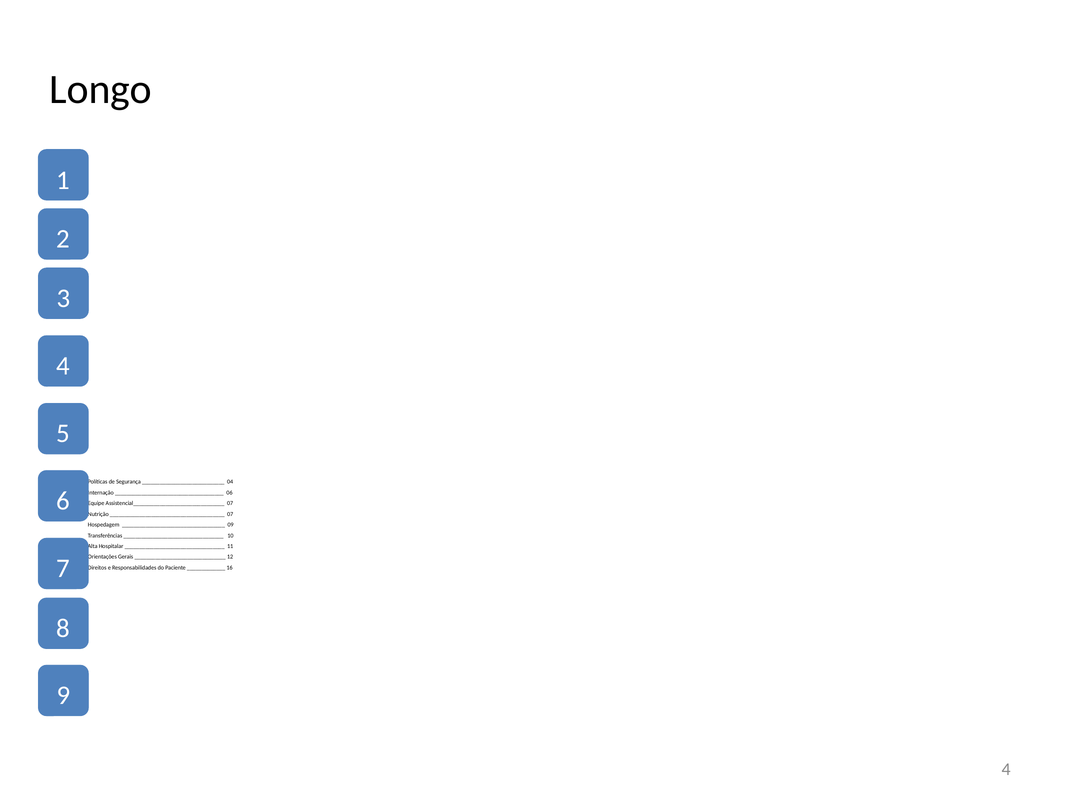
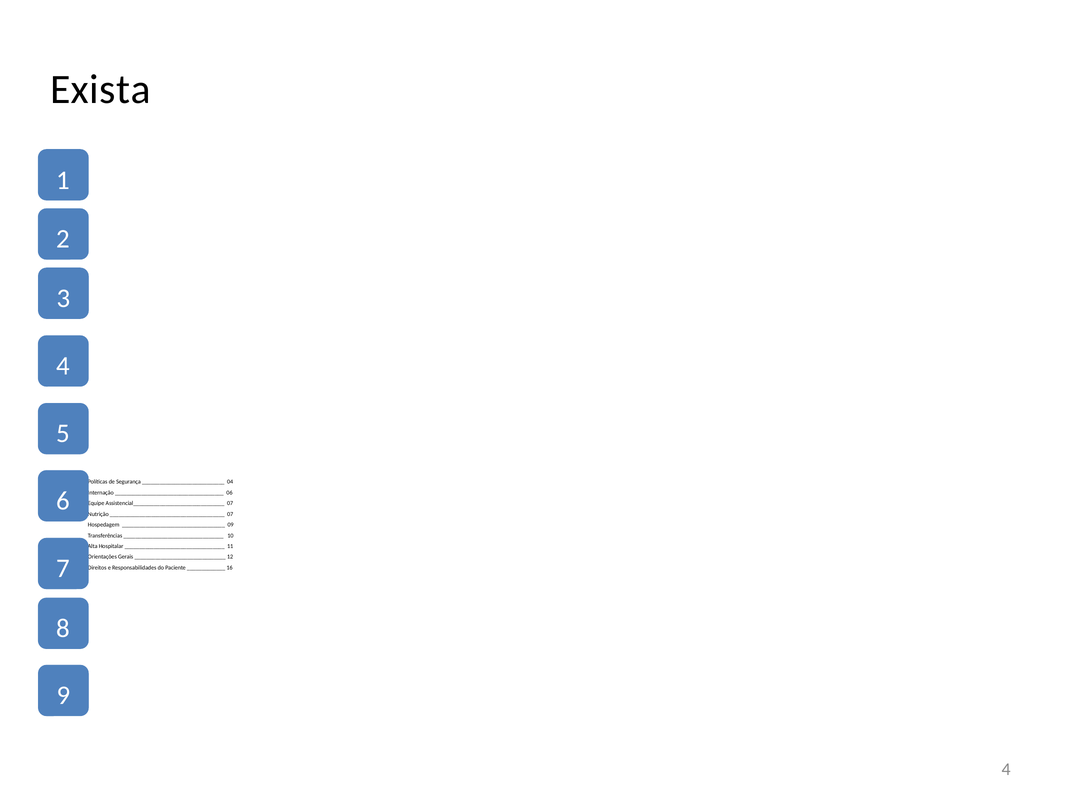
Longo: Longo -> Exista (100, 89)
